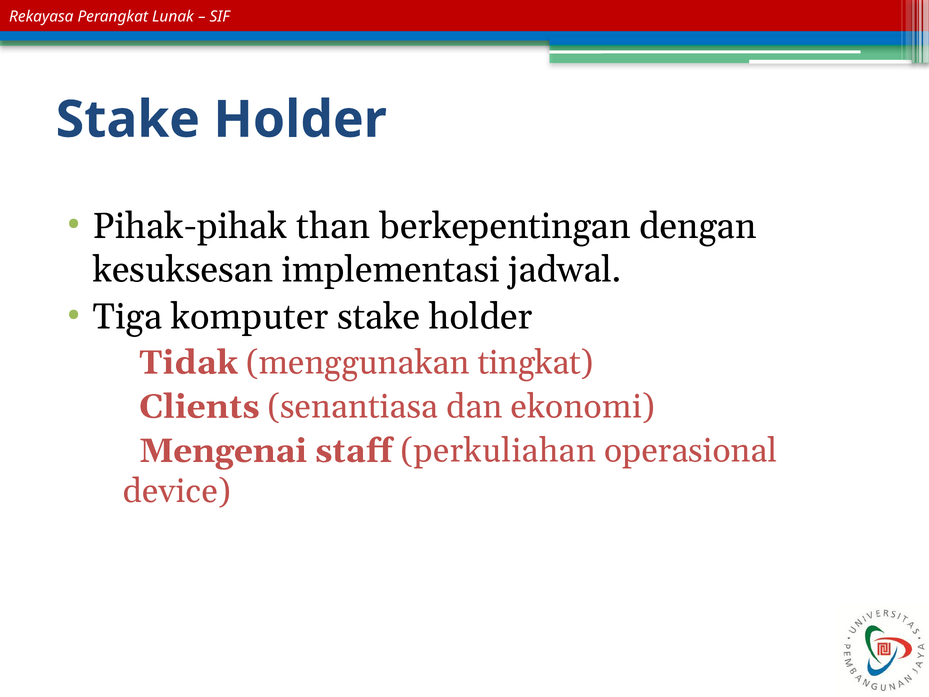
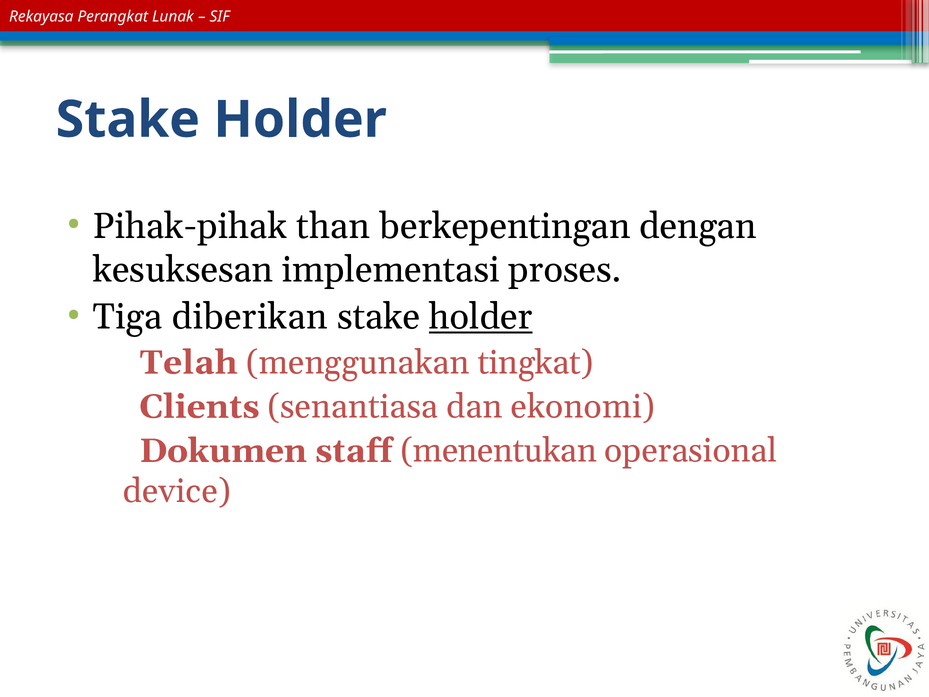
jadwal: jadwal -> proses (565, 270)
komputer: komputer -> diberikan (250, 317)
holder underline: none -> present (481, 317)
Tidak: Tidak -> Telah (189, 362)
Mengenai: Mengenai -> Dokumen (223, 451)
perkuliahan: perkuliahan -> menentukan (499, 451)
